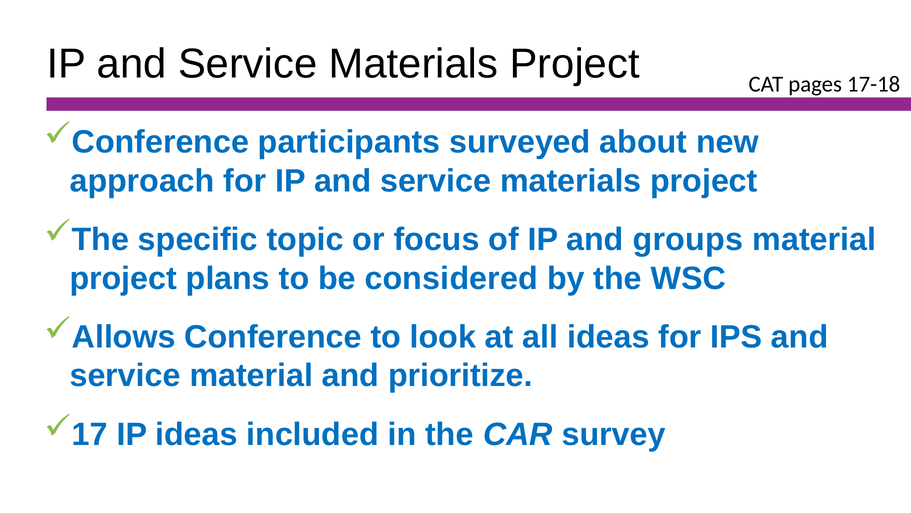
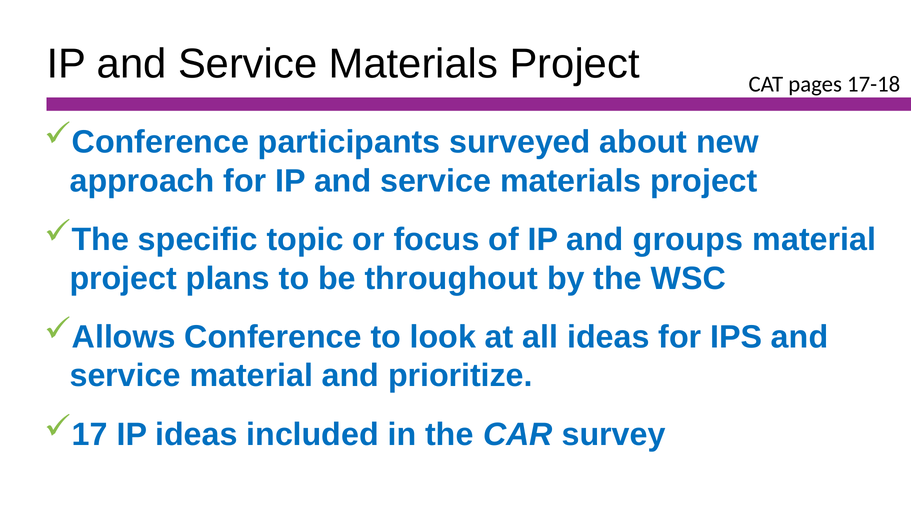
considered: considered -> throughout (451, 278)
